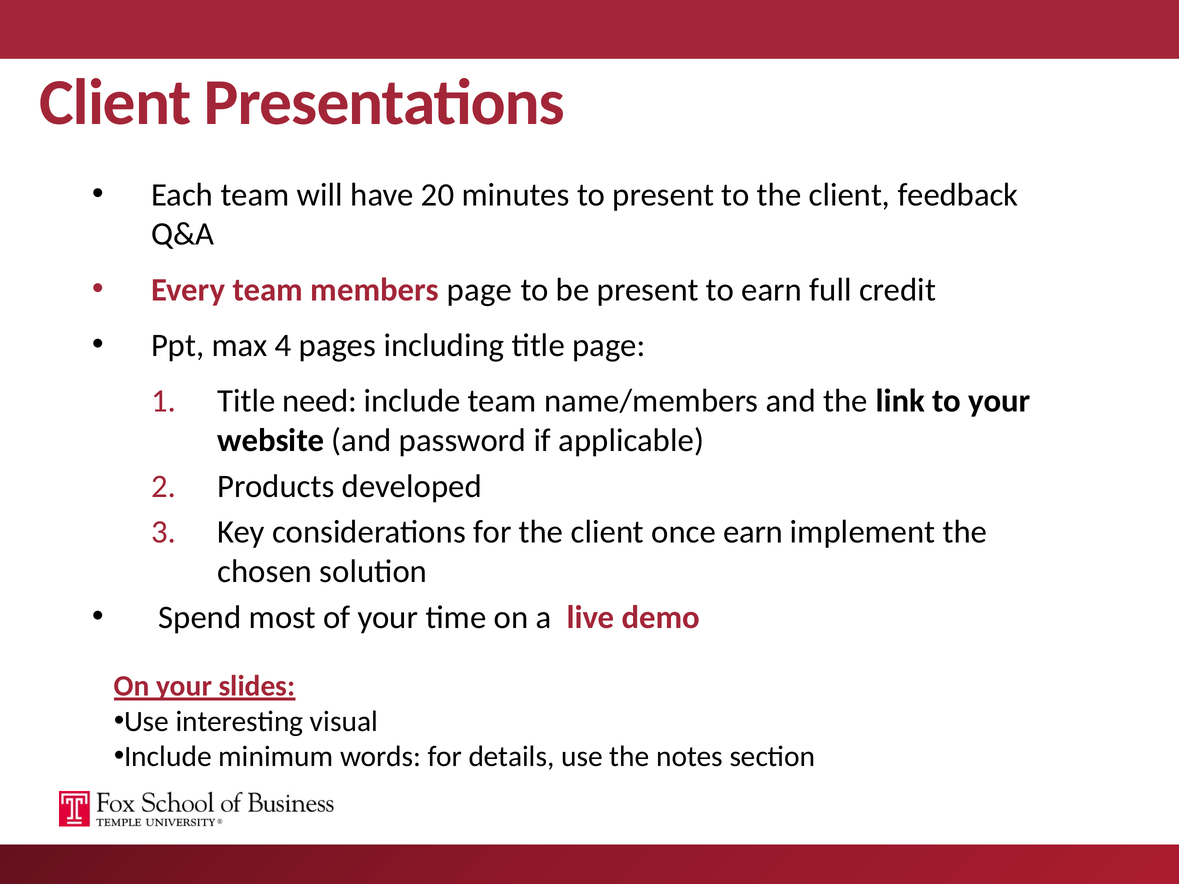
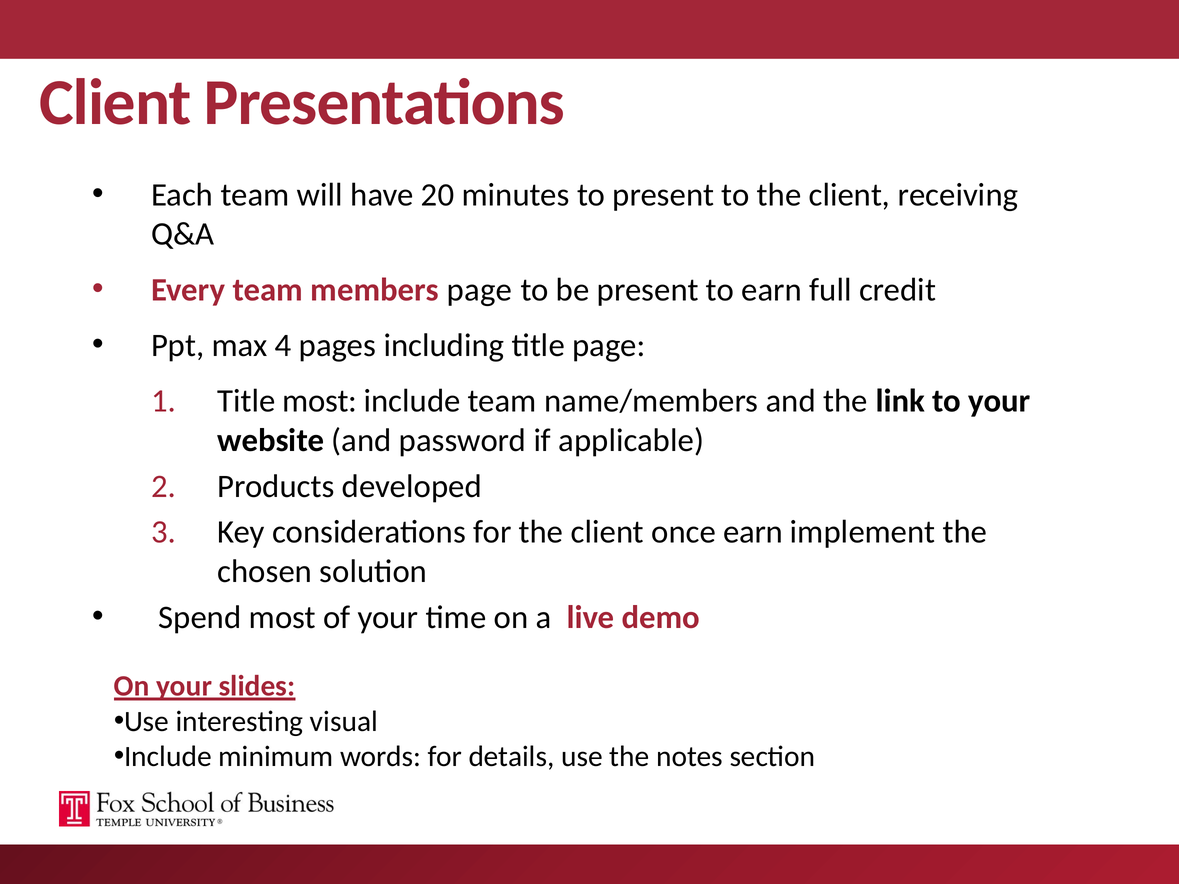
feedback: feedback -> receiving (958, 195)
Title need: need -> most (320, 401)
